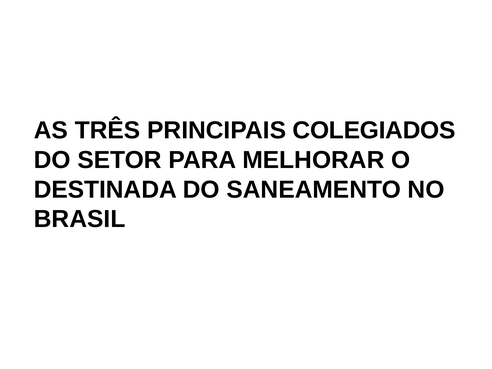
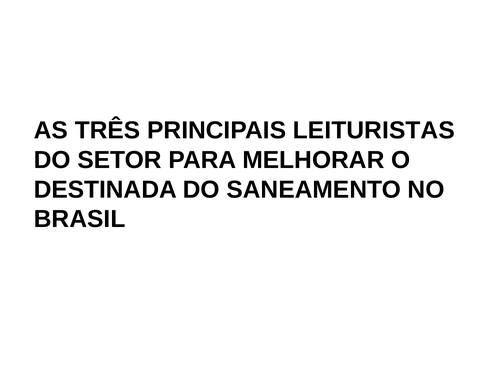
COLEGIADOS: COLEGIADOS -> LEITURISTAS (374, 131)
